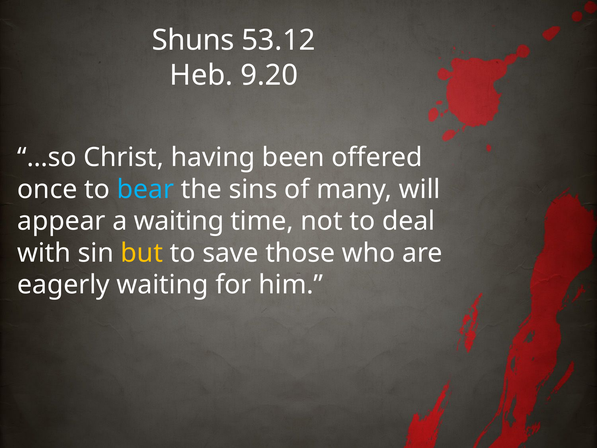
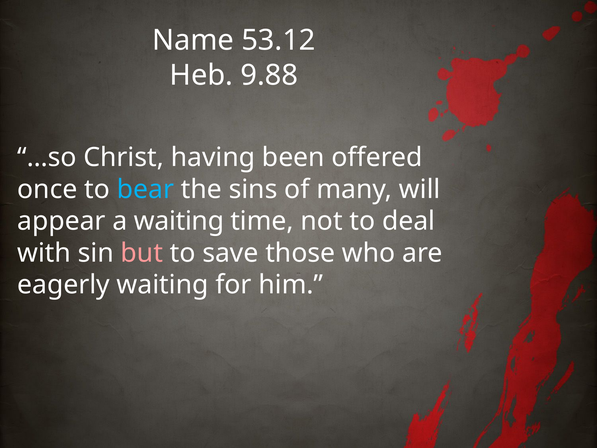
Shuns: Shuns -> Name (193, 40)
9.20: 9.20 -> 9.88 (269, 75)
but colour: yellow -> pink (142, 253)
